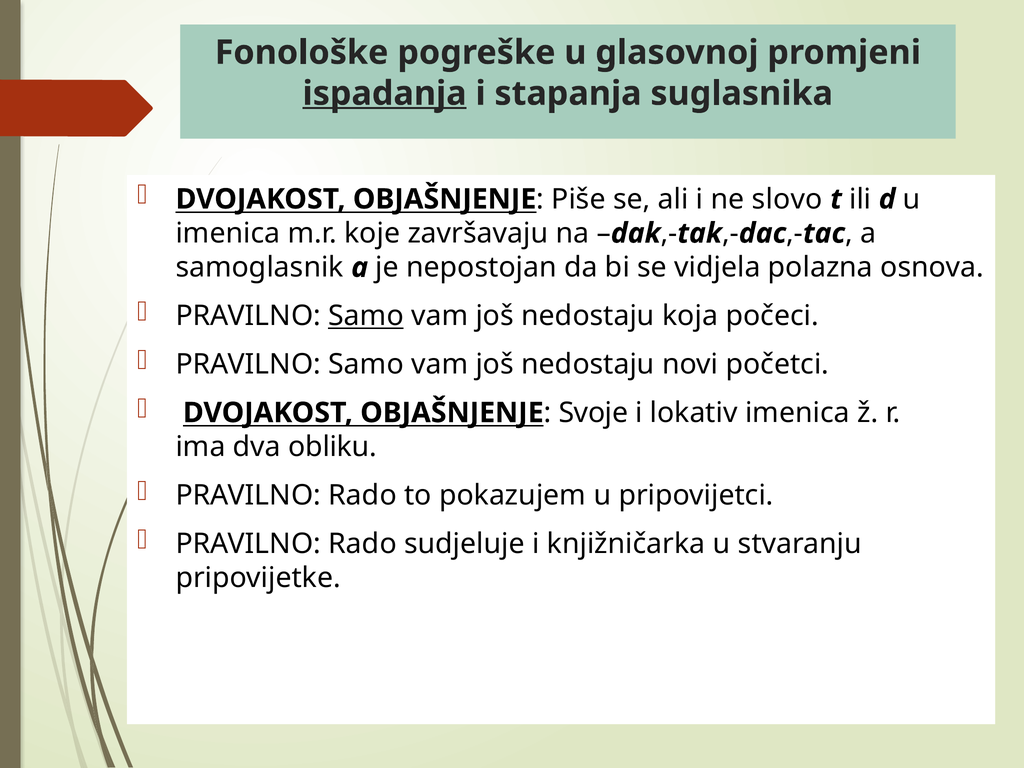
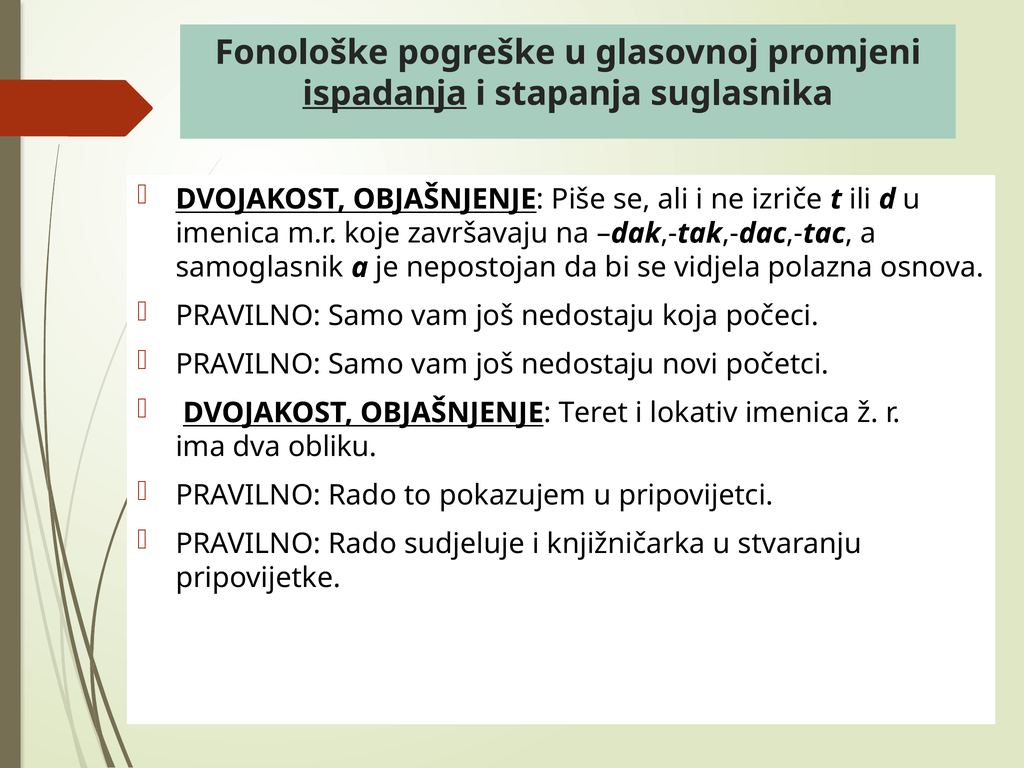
slovo: slovo -> izriče (787, 199)
Samo underline: present -> none (366, 316)
Svoje: Svoje -> Teret (593, 413)
